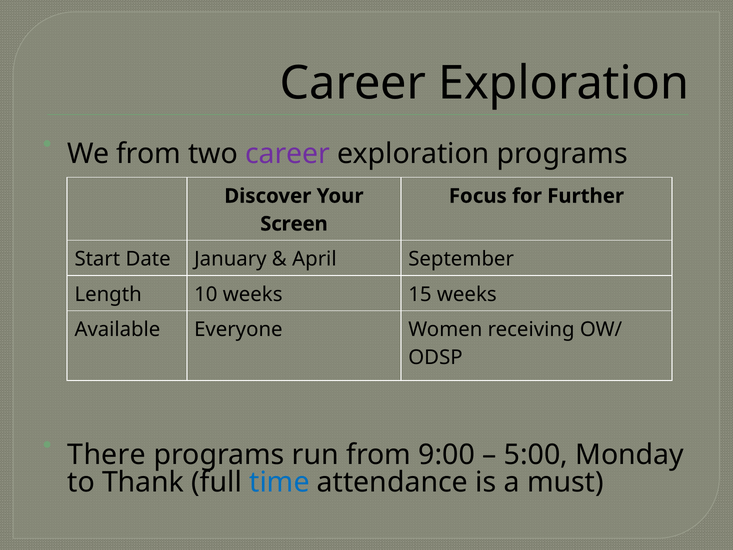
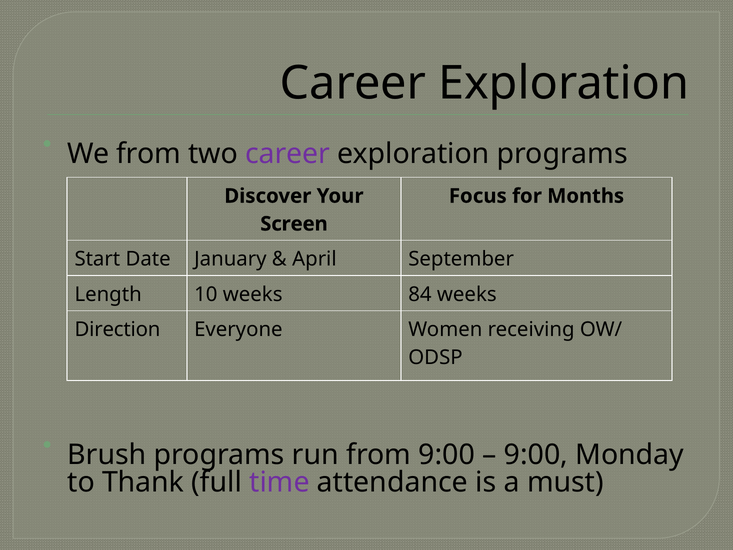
Further: Further -> Months (586, 196)
15: 15 -> 84 (420, 294)
Available: Available -> Direction (117, 329)
There: There -> Brush (107, 455)
5:00: 5:00 -> 9:00 (536, 455)
time colour: blue -> purple (279, 482)
